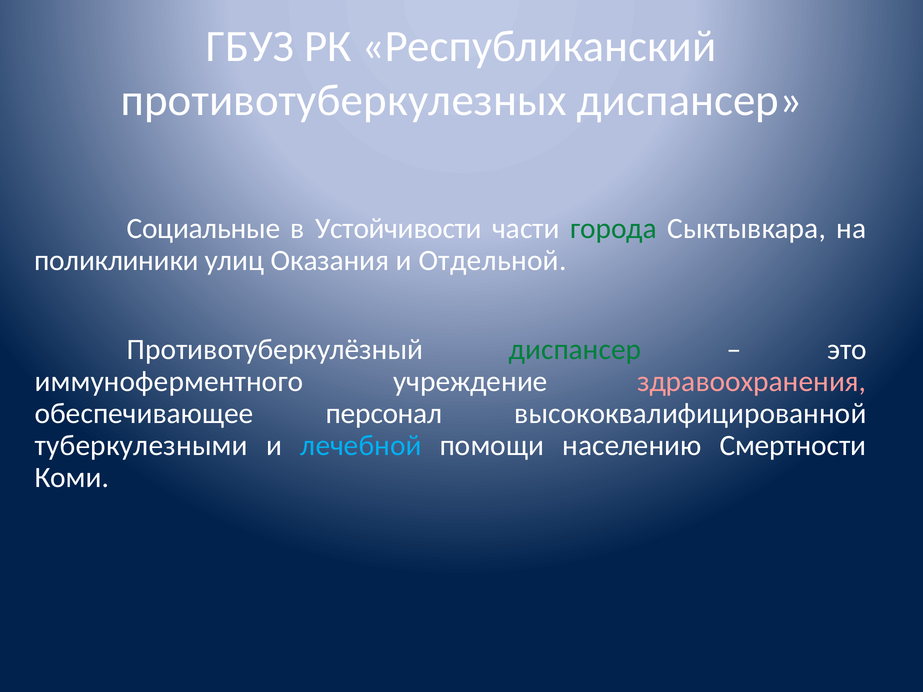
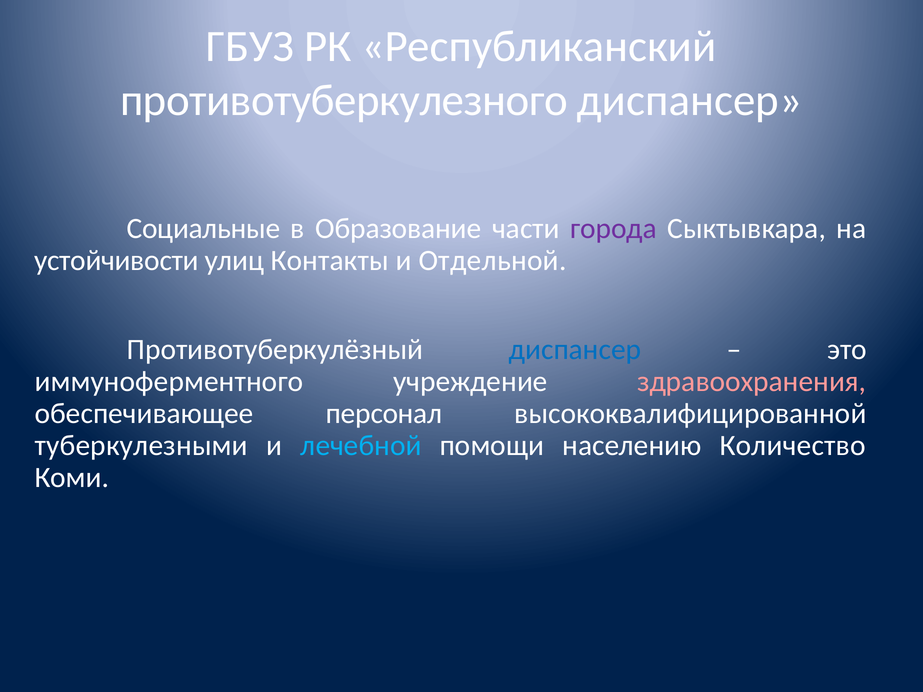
противотуберкулезных: противотуберкулезных -> противотуберкулезного (344, 100)
Устойчивости: Устойчивости -> Образование (398, 228)
города colour: green -> purple (614, 228)
поликлиники: поликлиники -> устойчивости (116, 260)
Оказания: Оказания -> Контакты (330, 260)
диспансер colour: green -> blue (575, 350)
Смертности: Смертности -> Количество (793, 446)
